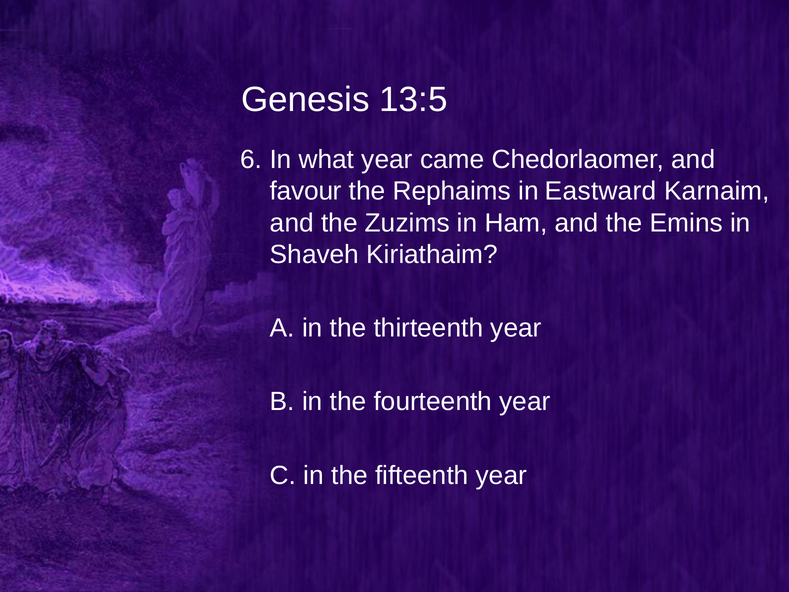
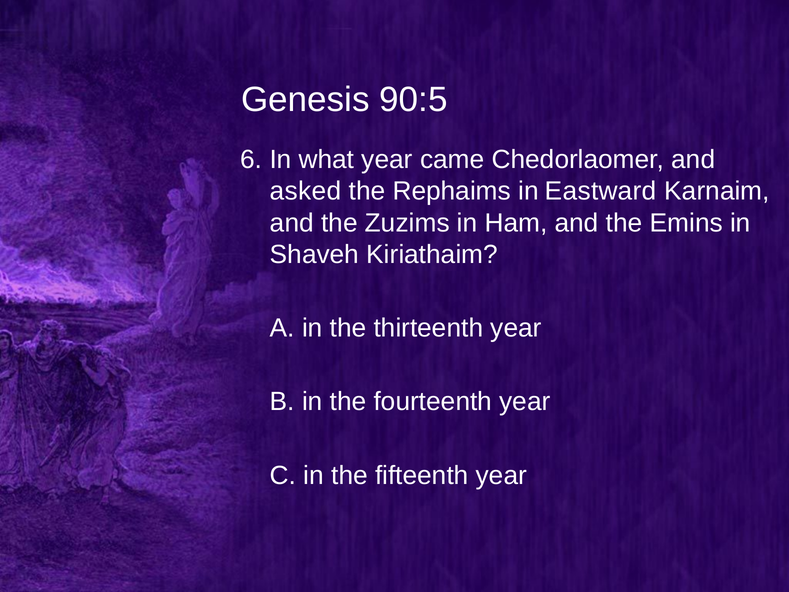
13:5: 13:5 -> 90:5 (414, 100)
favour: favour -> asked (306, 191)
